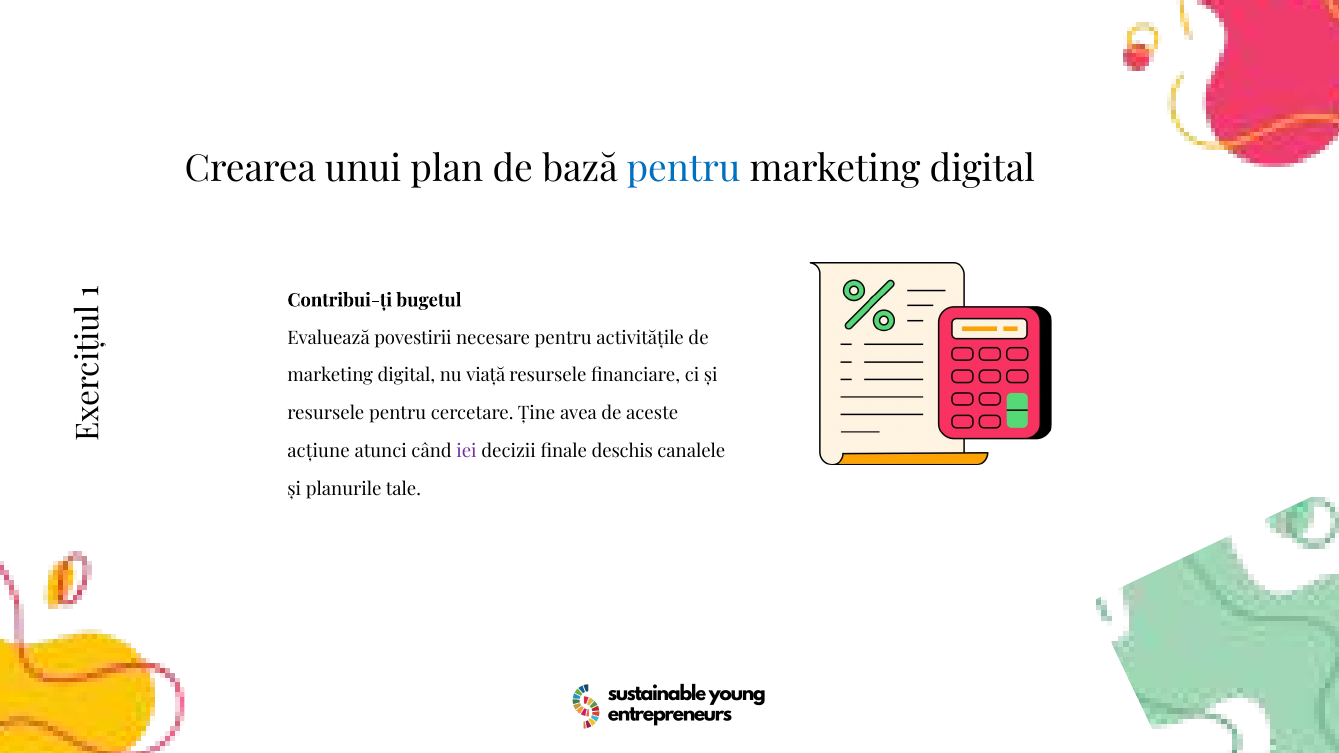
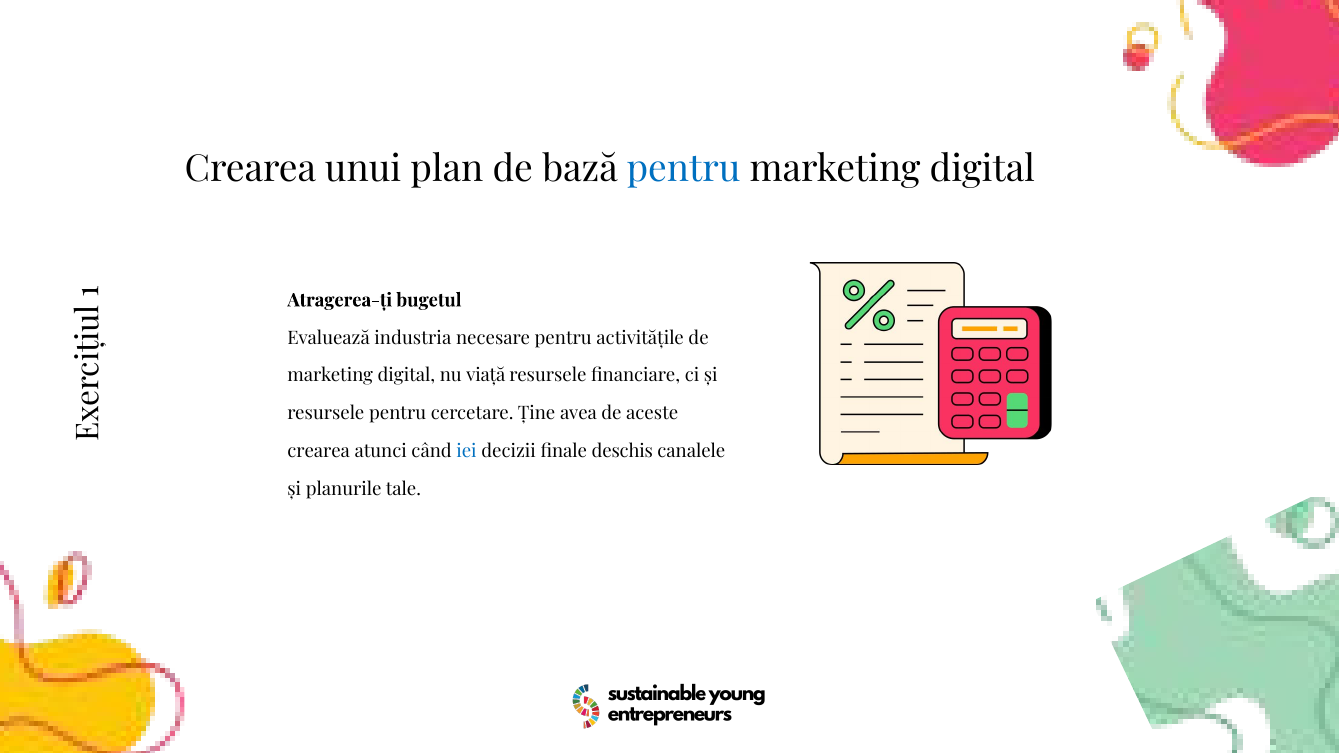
Contribui-ți: Contribui-ți -> Atragerea-ți (340, 300)
povestirii: povestirii -> industria (413, 338)
acțiune: acțiune -> crearea (319, 452)
iei colour: purple -> blue (467, 452)
